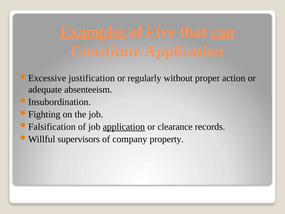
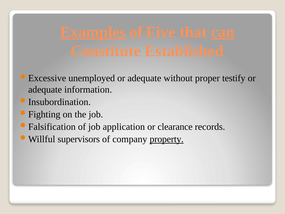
Constitute Application: Application -> Established (184, 51)
justification: justification -> unemployed (92, 78)
regularly: regularly -> adequate (144, 78)
action: action -> testify (234, 78)
absenteeism: absenteeism -> information (88, 89)
application underline: present -> none (124, 127)
property underline: none -> present (167, 139)
